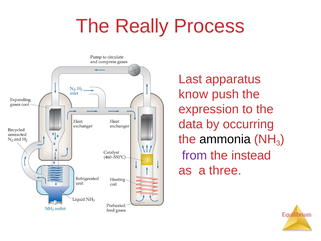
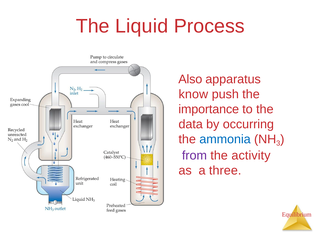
Really: Really -> Liquid (142, 26)
Last: Last -> Also (190, 79)
expression: expression -> importance (209, 109)
ammonia colour: black -> blue (225, 139)
instead: instead -> activity (251, 155)
